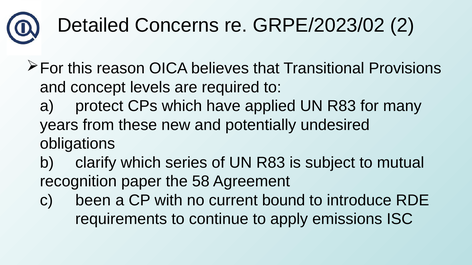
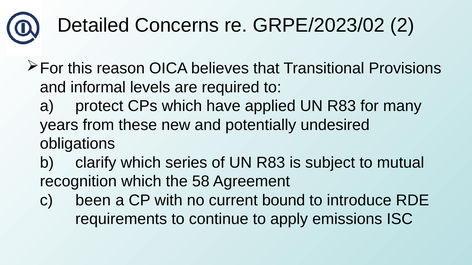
concept: concept -> informal (98, 87)
recognition paper: paper -> which (141, 182)
